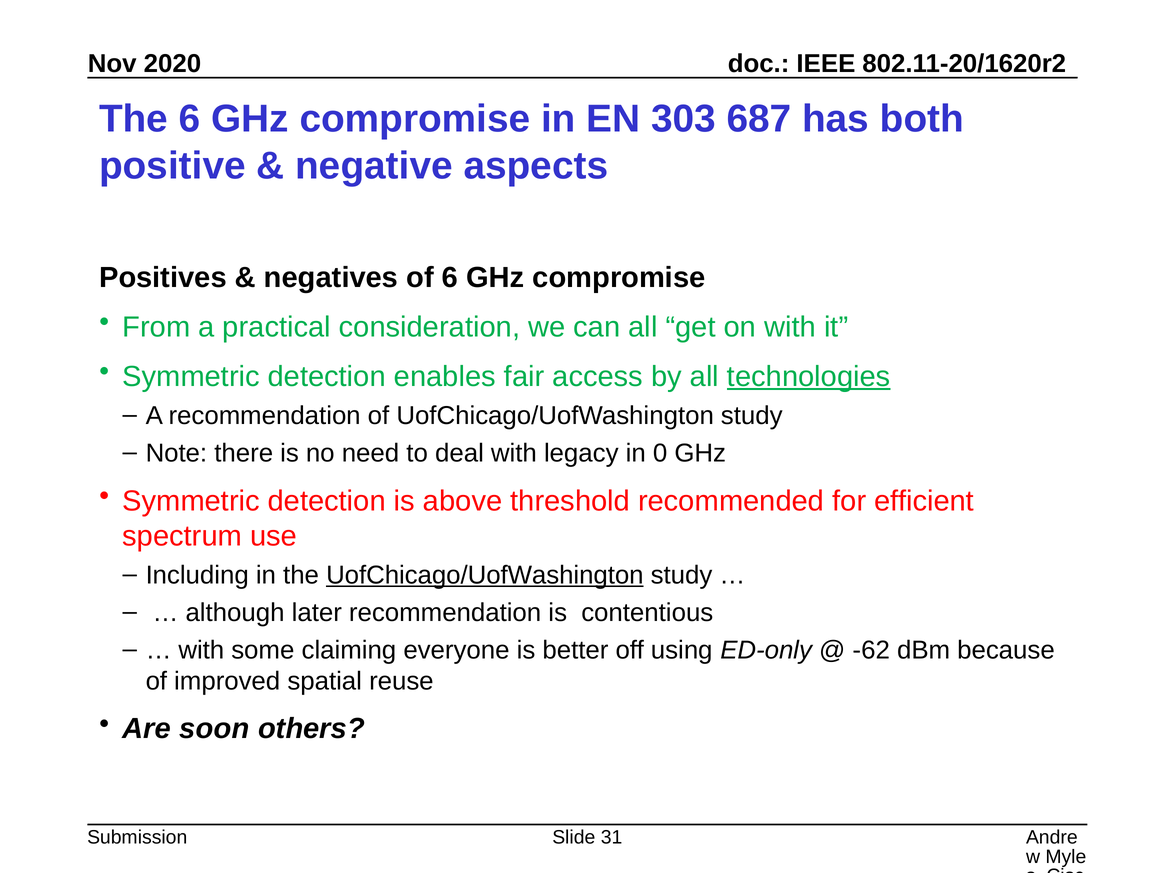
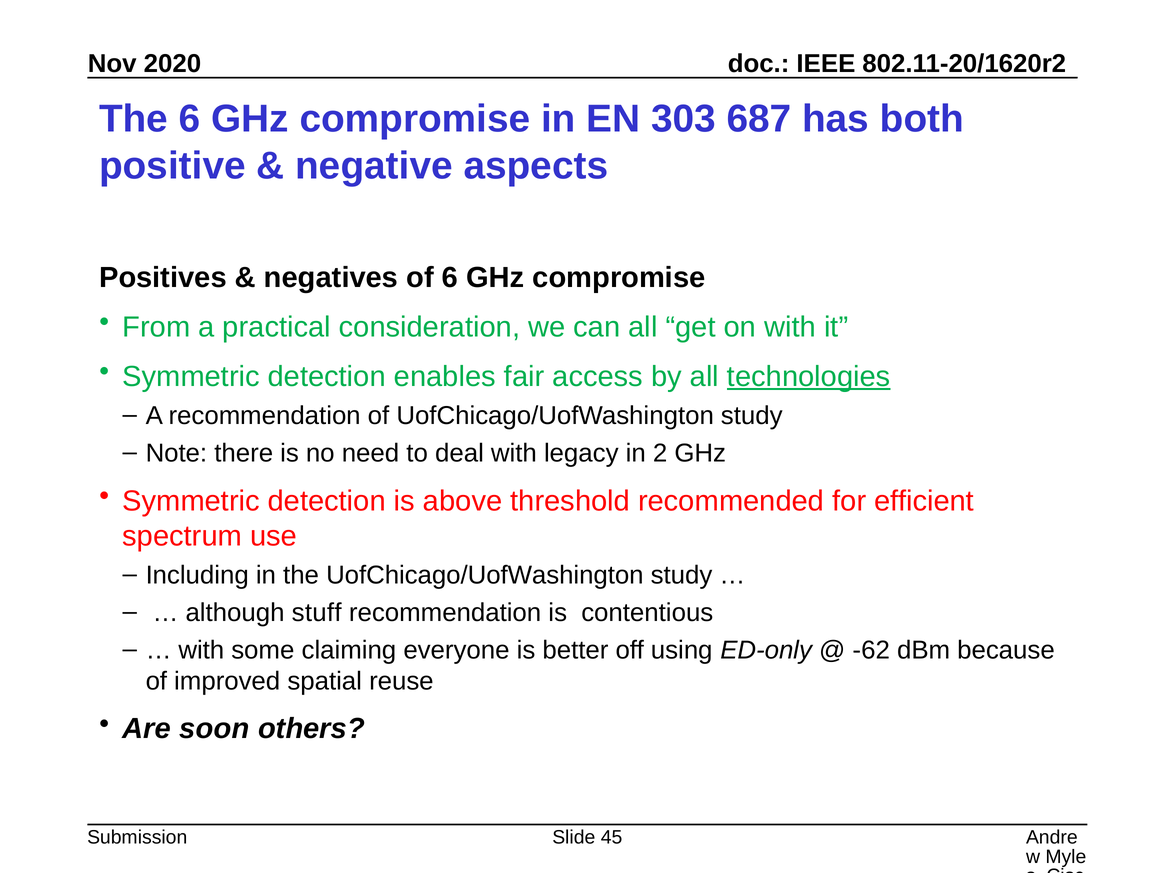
0: 0 -> 2 (660, 454)
UofChicago/UofWashington underline: present -> none (485, 576)
later: later -> stuff (317, 613)
31: 31 -> 45 (612, 838)
